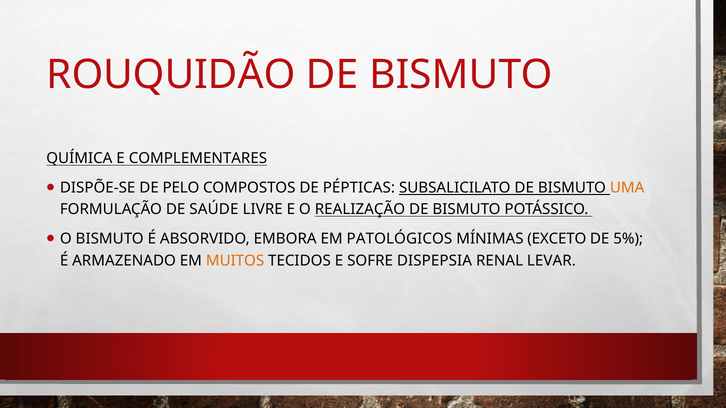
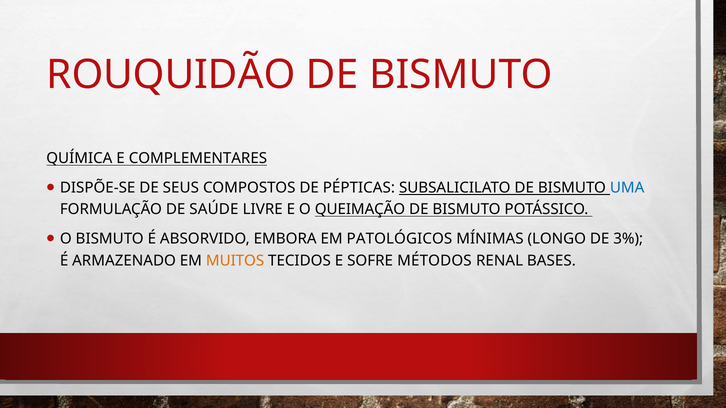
PELO: PELO -> SEUS (181, 188)
UMA colour: orange -> blue (627, 188)
REALIZAÇÃO: REALIZAÇÃO -> QUEIMAÇÃO (360, 210)
EXCETO: EXCETO -> LONGO (557, 239)
5%: 5% -> 3% (628, 239)
DISPEPSIA: DISPEPSIA -> MÉTODOS (434, 261)
LEVAR: LEVAR -> BASES (551, 261)
